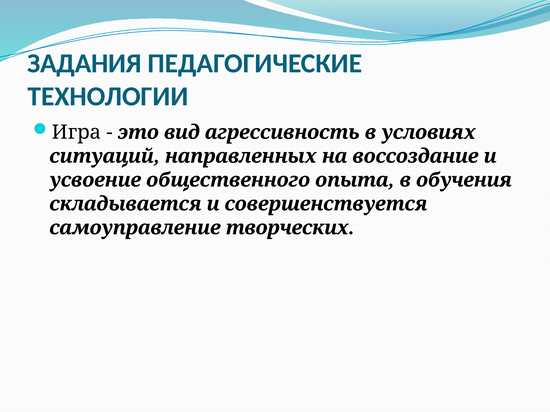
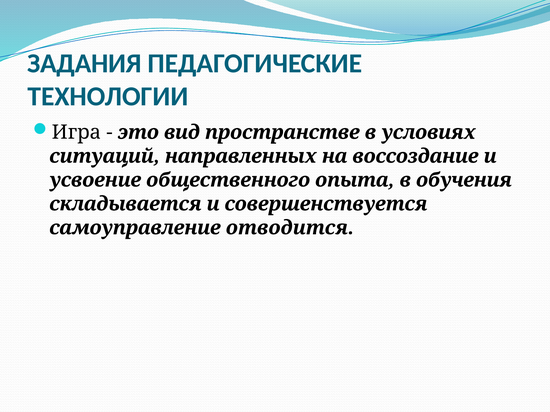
агрессивность: агрессивность -> пространстве (282, 132)
творческих: творческих -> отводится (290, 228)
